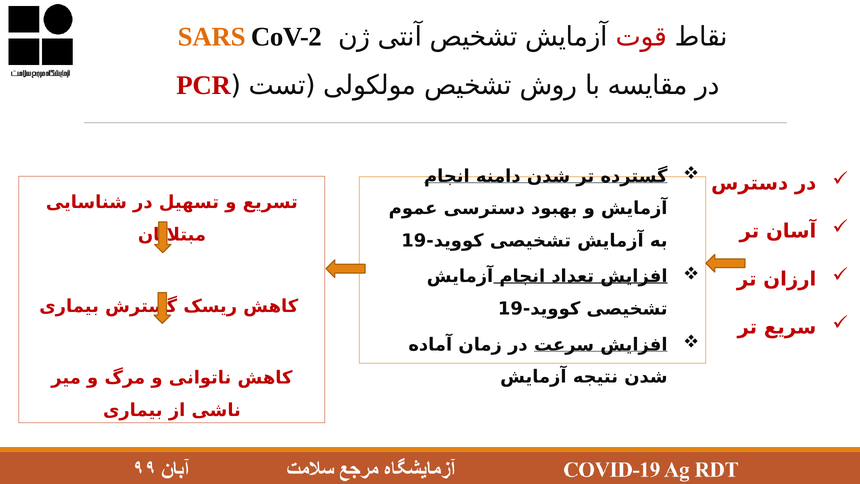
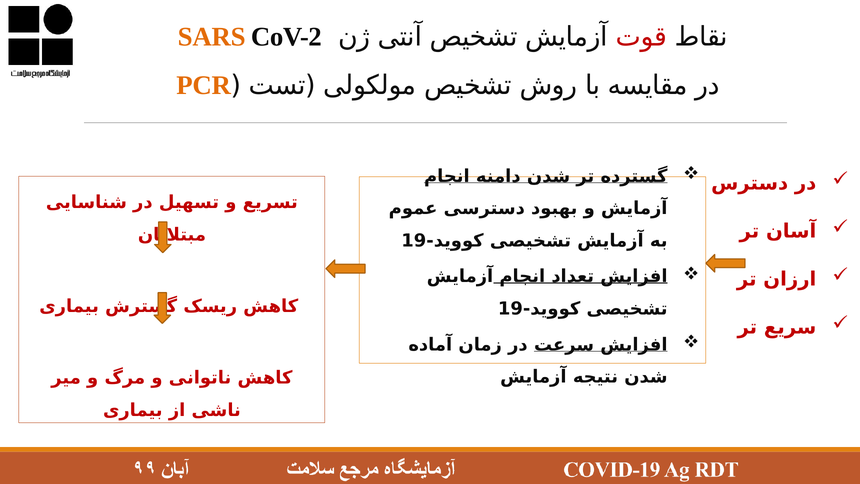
PCR colour: red -> orange (204, 85)
